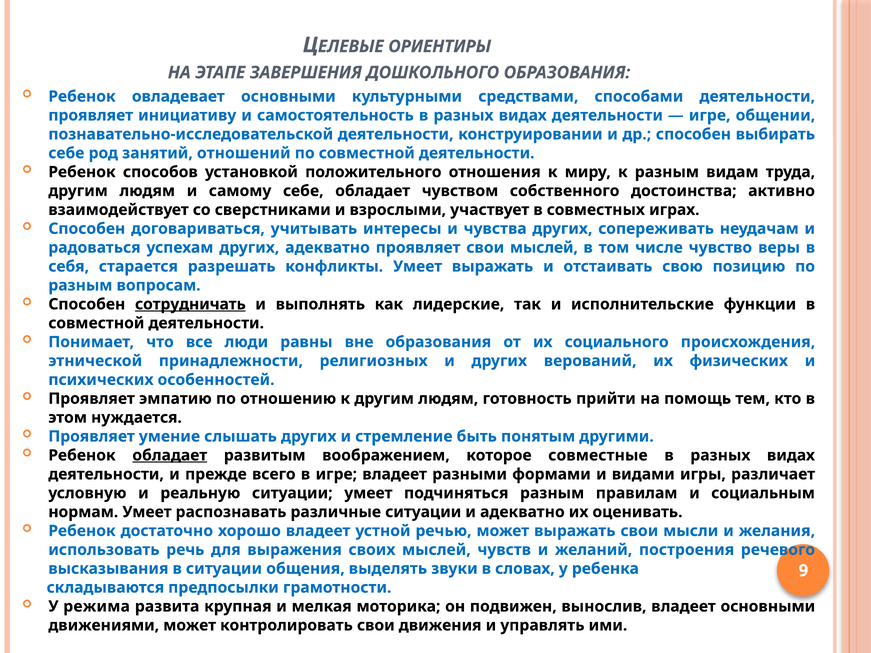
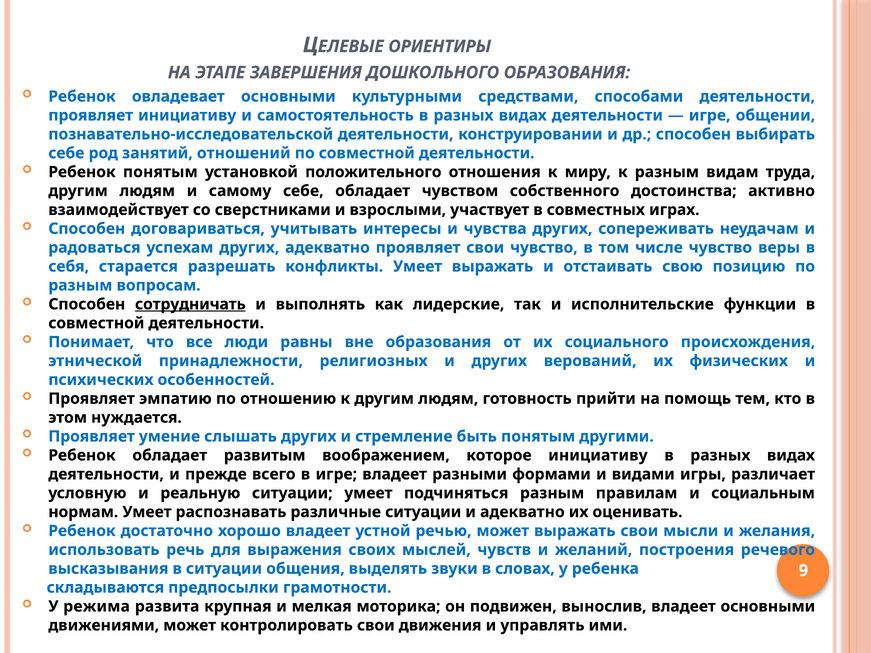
Ребенок способов: способов -> понятым (160, 172)
свои мыслей: мыслей -> чувство (544, 248)
обладает underline: present -> none (170, 455)
которое совместные: совместные -> инициативу (598, 455)
